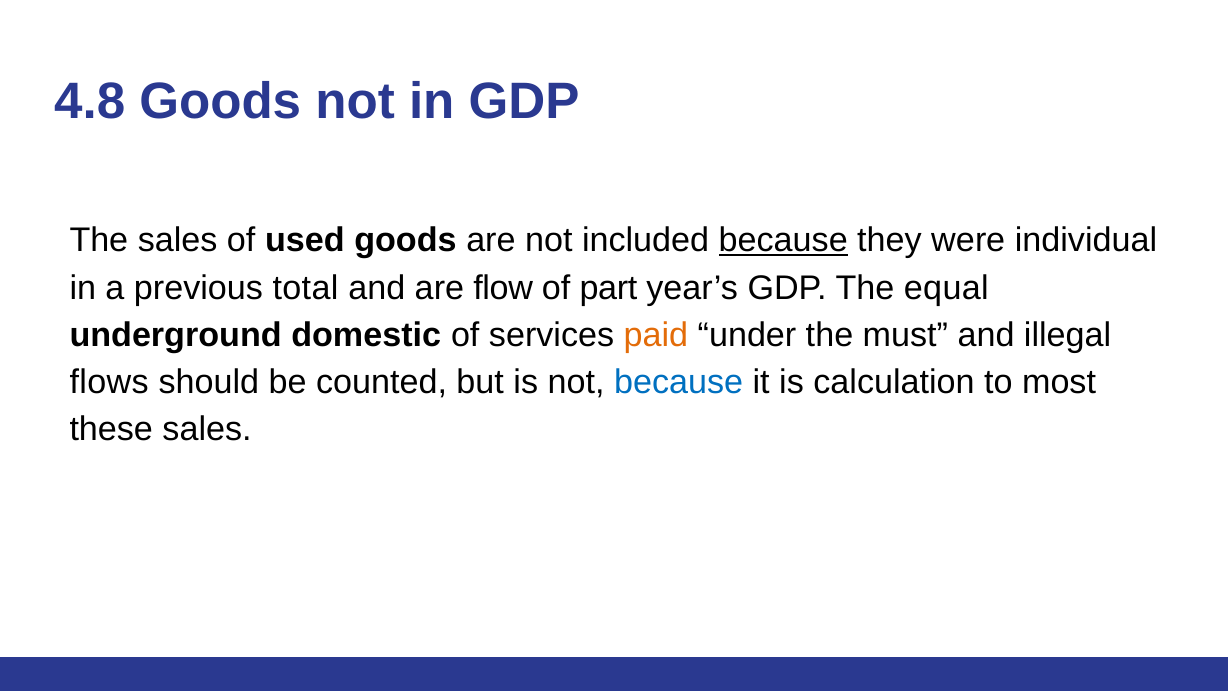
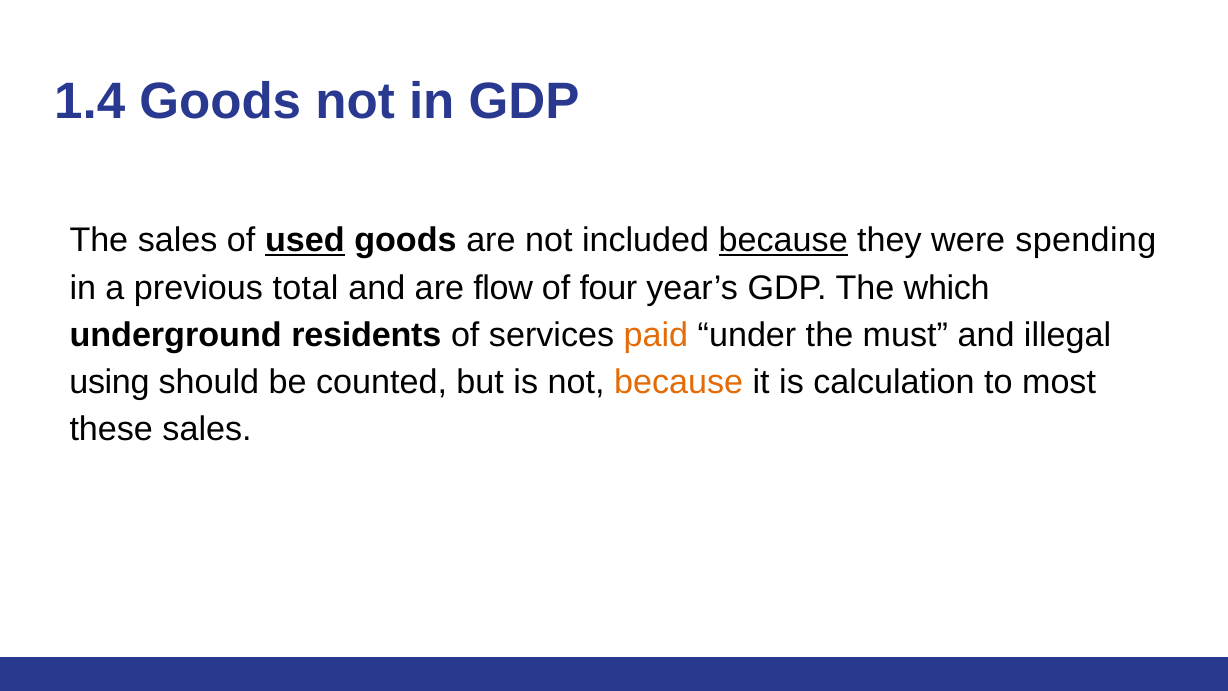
4.8: 4.8 -> 1.4 (90, 102)
used underline: none -> present (305, 241)
individual: individual -> spending (1086, 241)
part: part -> four (608, 288)
equal: equal -> which (947, 288)
domestic: domestic -> residents (366, 335)
flows: flows -> using (109, 382)
because colour: blue -> orange (679, 382)
